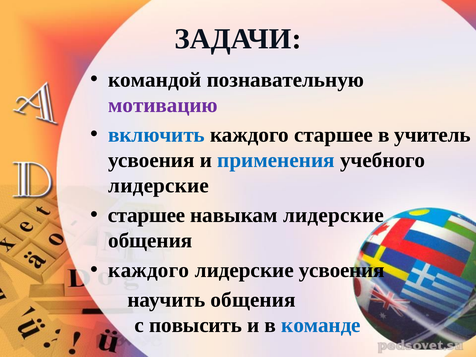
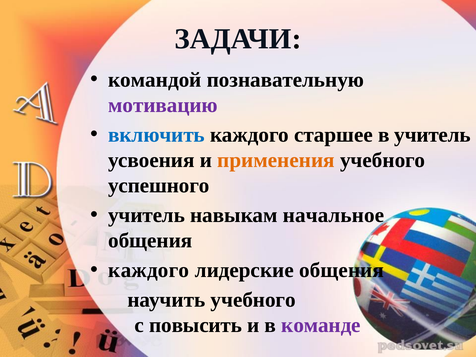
применения colour: blue -> orange (276, 160)
лидерские: лидерские -> успешного (159, 186)
старшее: старшее -> учитель (147, 215)
навыкам лидерские: лидерские -> начальное (334, 215)
лидерские усвоения: усвоения -> общения (342, 270)
научить общения: общения -> учебного (253, 300)
команде colour: blue -> purple (321, 325)
